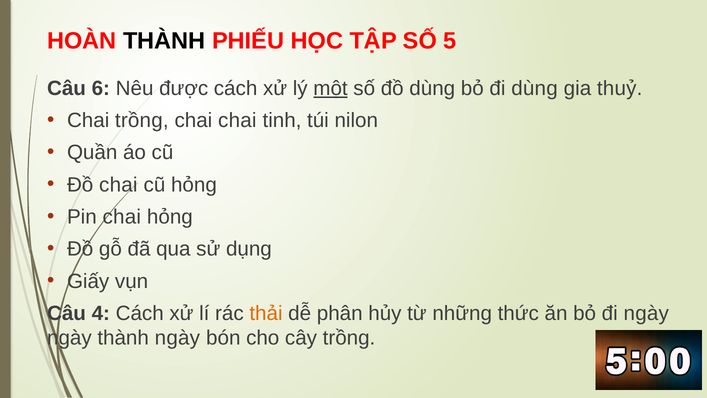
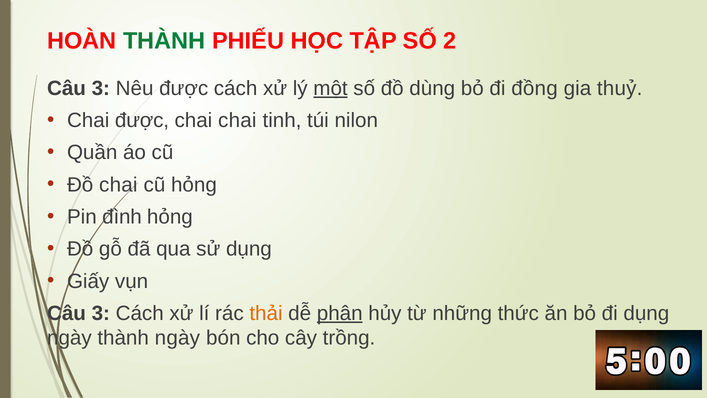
THÀNH colour: black -> green (164, 41)
5: 5 -> 2 (450, 41)
6: 6 -> 3 (101, 88)
đi dùng: dùng -> đồng (535, 88)
Chai trồng: trồng -> được (142, 120)
Pin chai: chai -> đình (122, 217)
4: 4 -> 3 (101, 313)
phân underline: none -> present (340, 313)
đi ngày: ngày -> dụng (646, 313)
